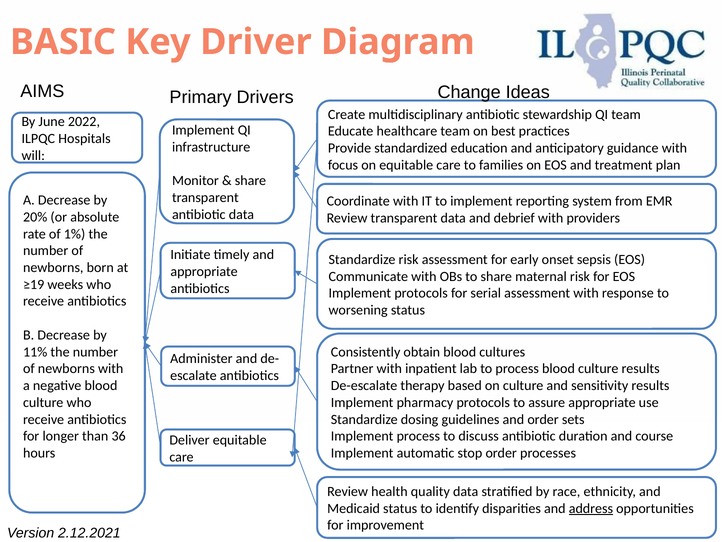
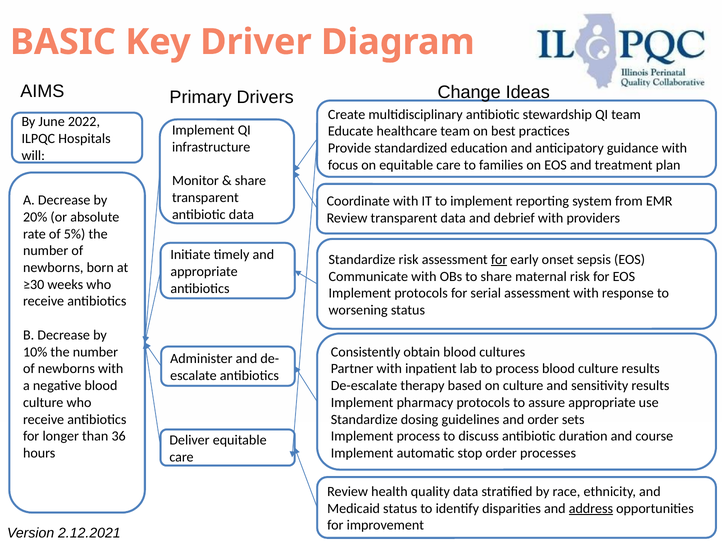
1%: 1% -> 5% (75, 234)
for underline: none -> present (499, 259)
≥19: ≥19 -> ≥30 (34, 284)
11%: 11% -> 10% (35, 352)
